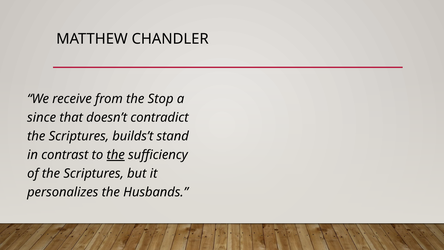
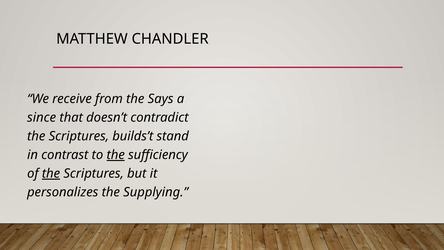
Stop: Stop -> Says (161, 99)
the underline: none -> present (51, 173)
Husbands: Husbands -> Supplying (156, 192)
